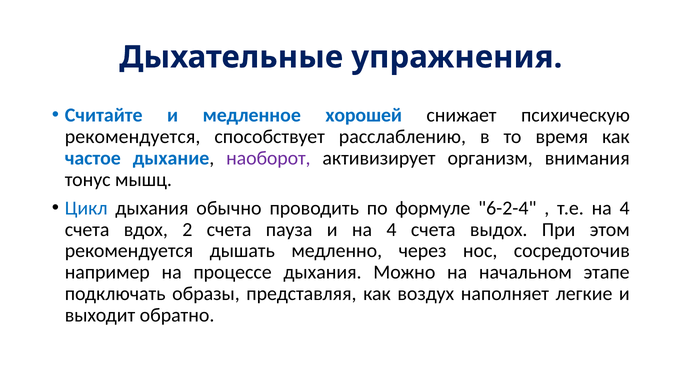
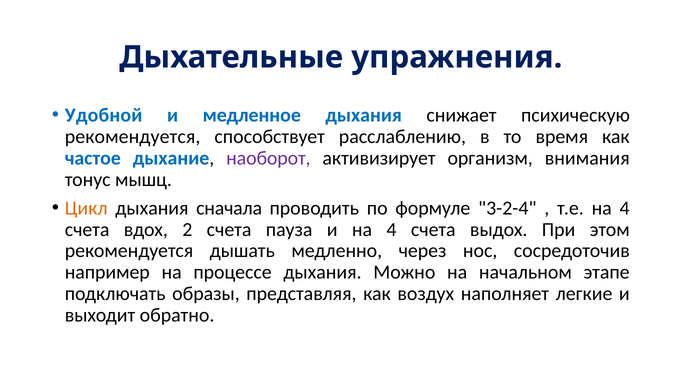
Считайте: Считайте -> Удобной (104, 115)
медленное хорошей: хорошей -> дыхания (364, 115)
Цикл colour: blue -> orange (86, 208)
обычно: обычно -> сначала (229, 208)
6-2-4: 6-2-4 -> 3-2-4 (507, 208)
